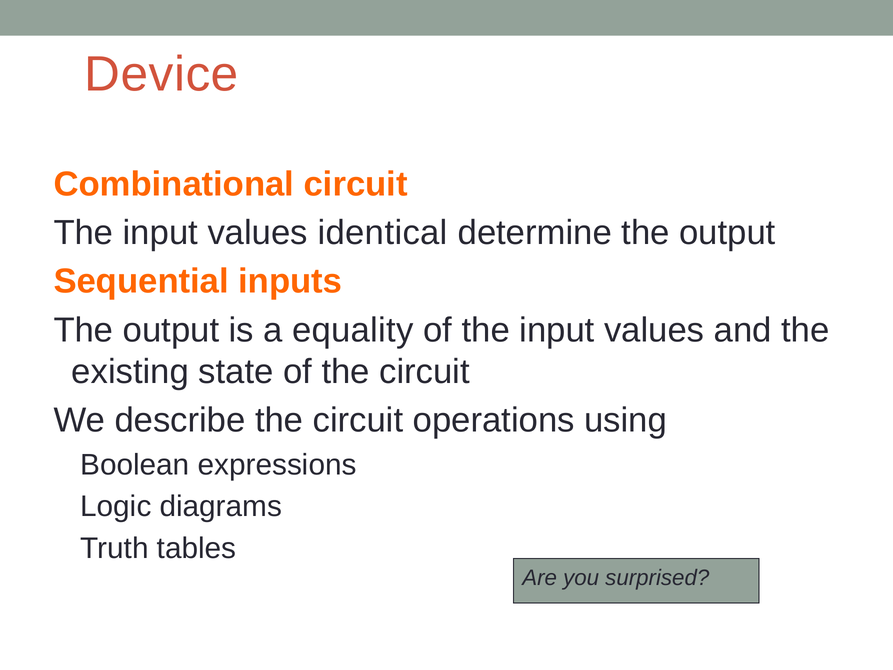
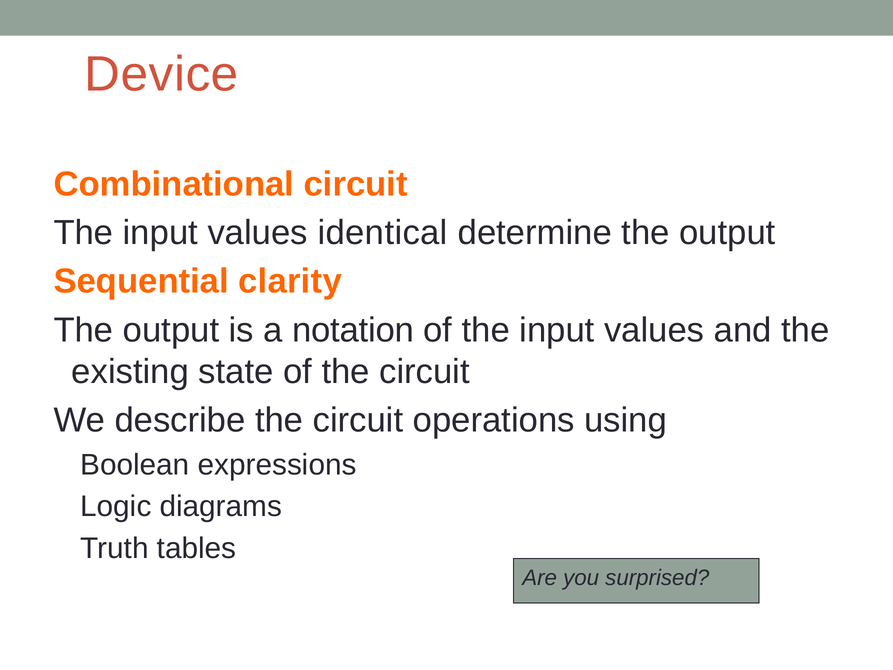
inputs: inputs -> clarity (290, 281)
equality: equality -> notation (353, 330)
